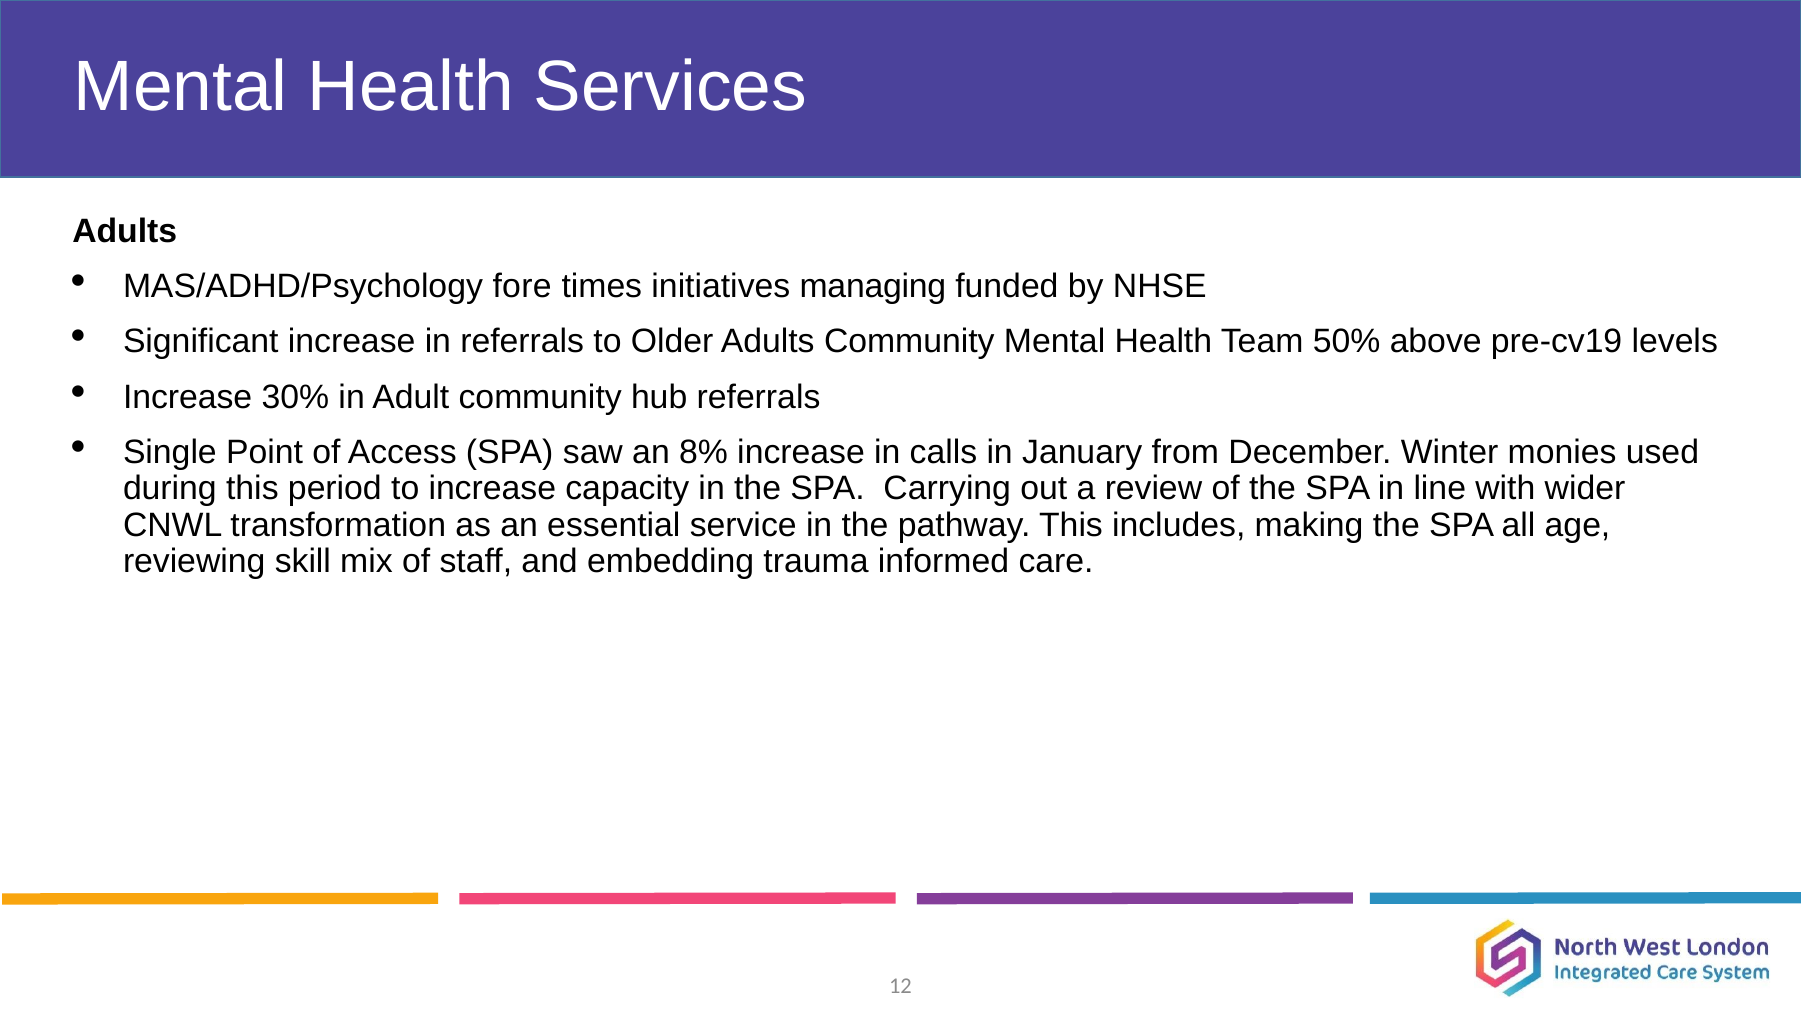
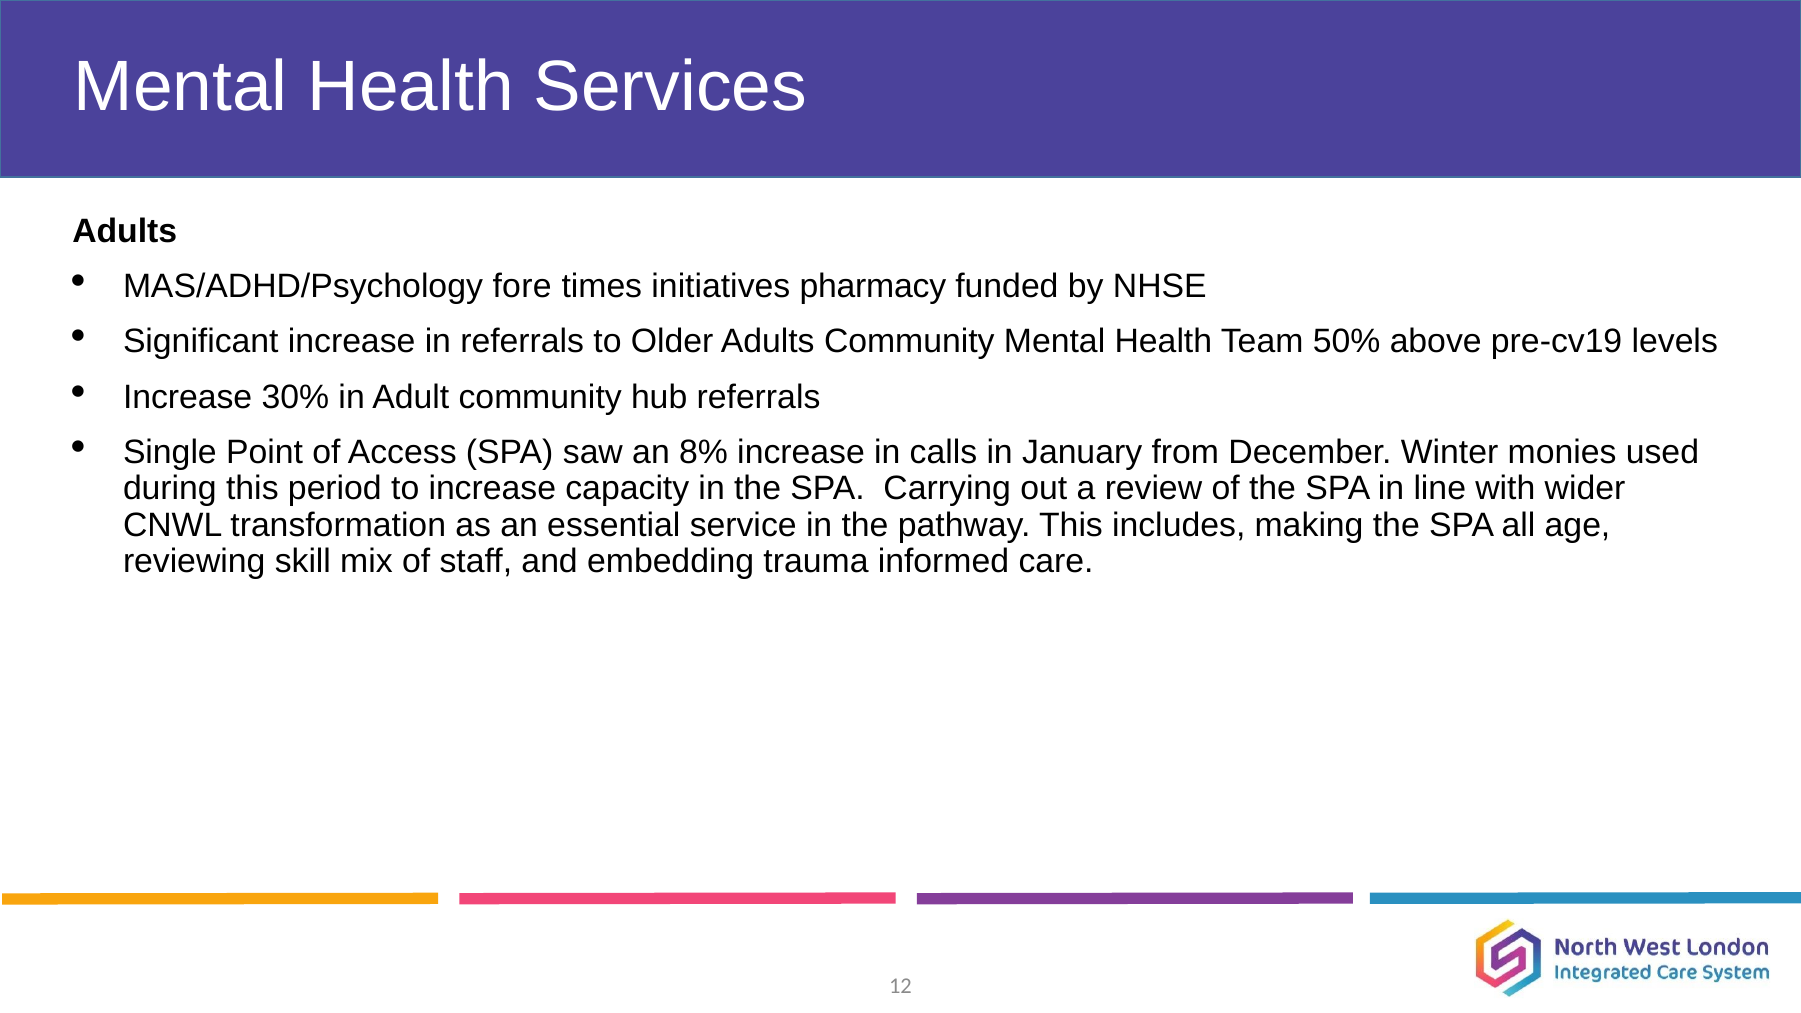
managing: managing -> pharmacy (873, 286)
